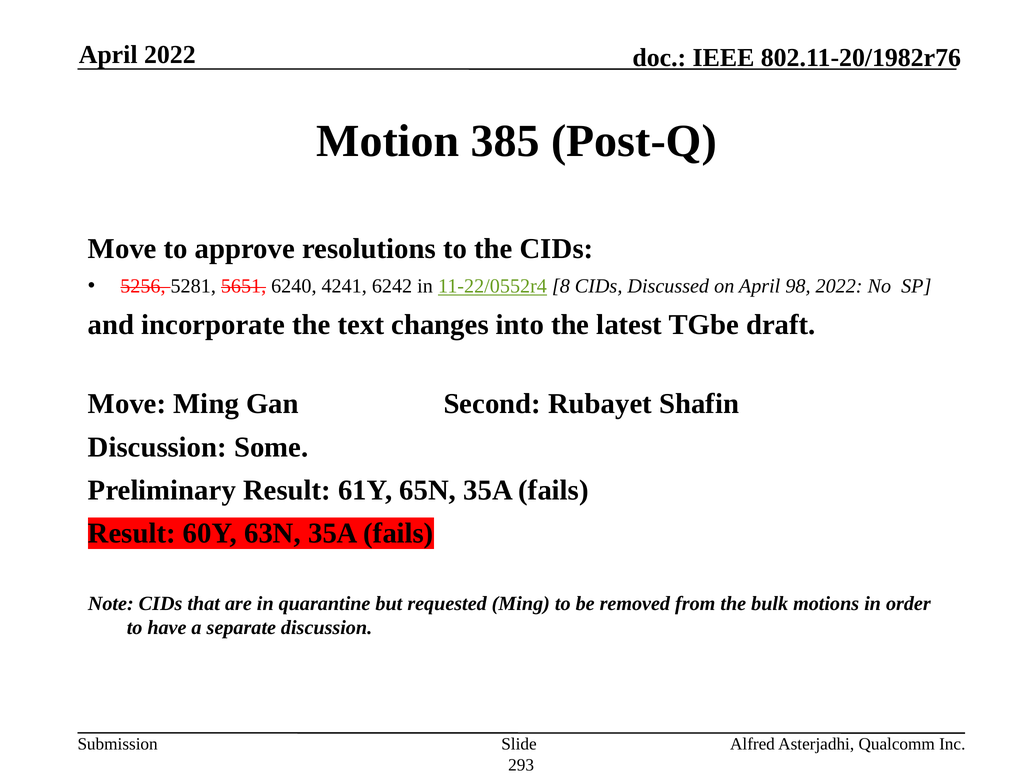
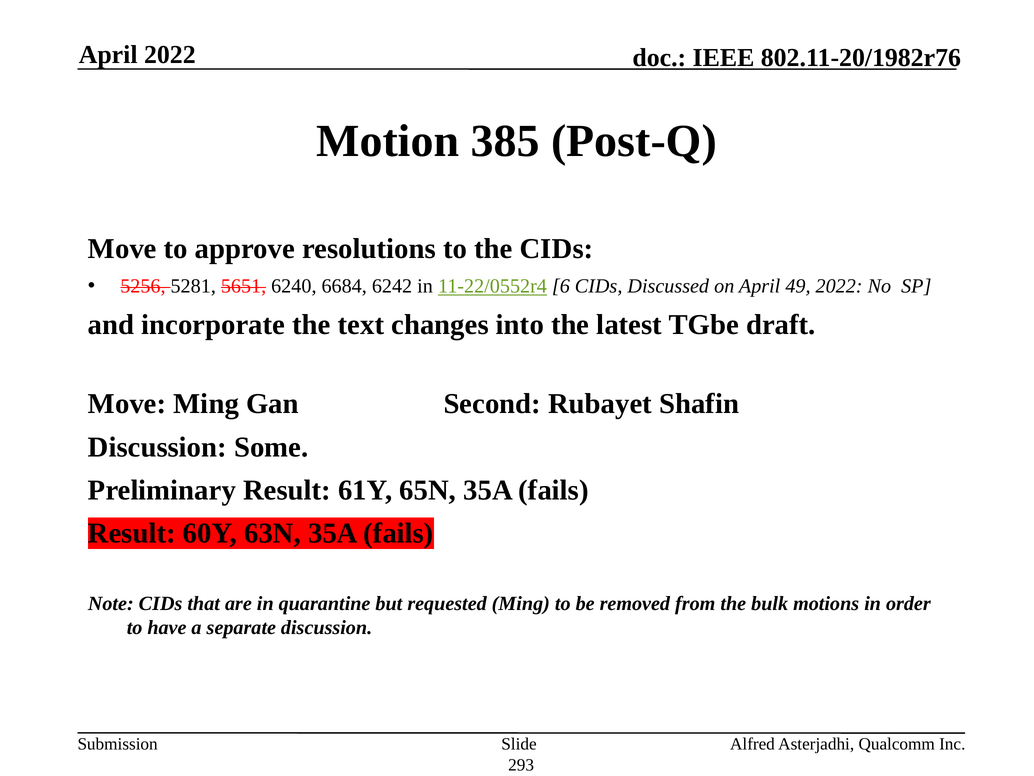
4241: 4241 -> 6684 (344, 286)
8: 8 -> 6 (561, 286)
98: 98 -> 49 (798, 286)
